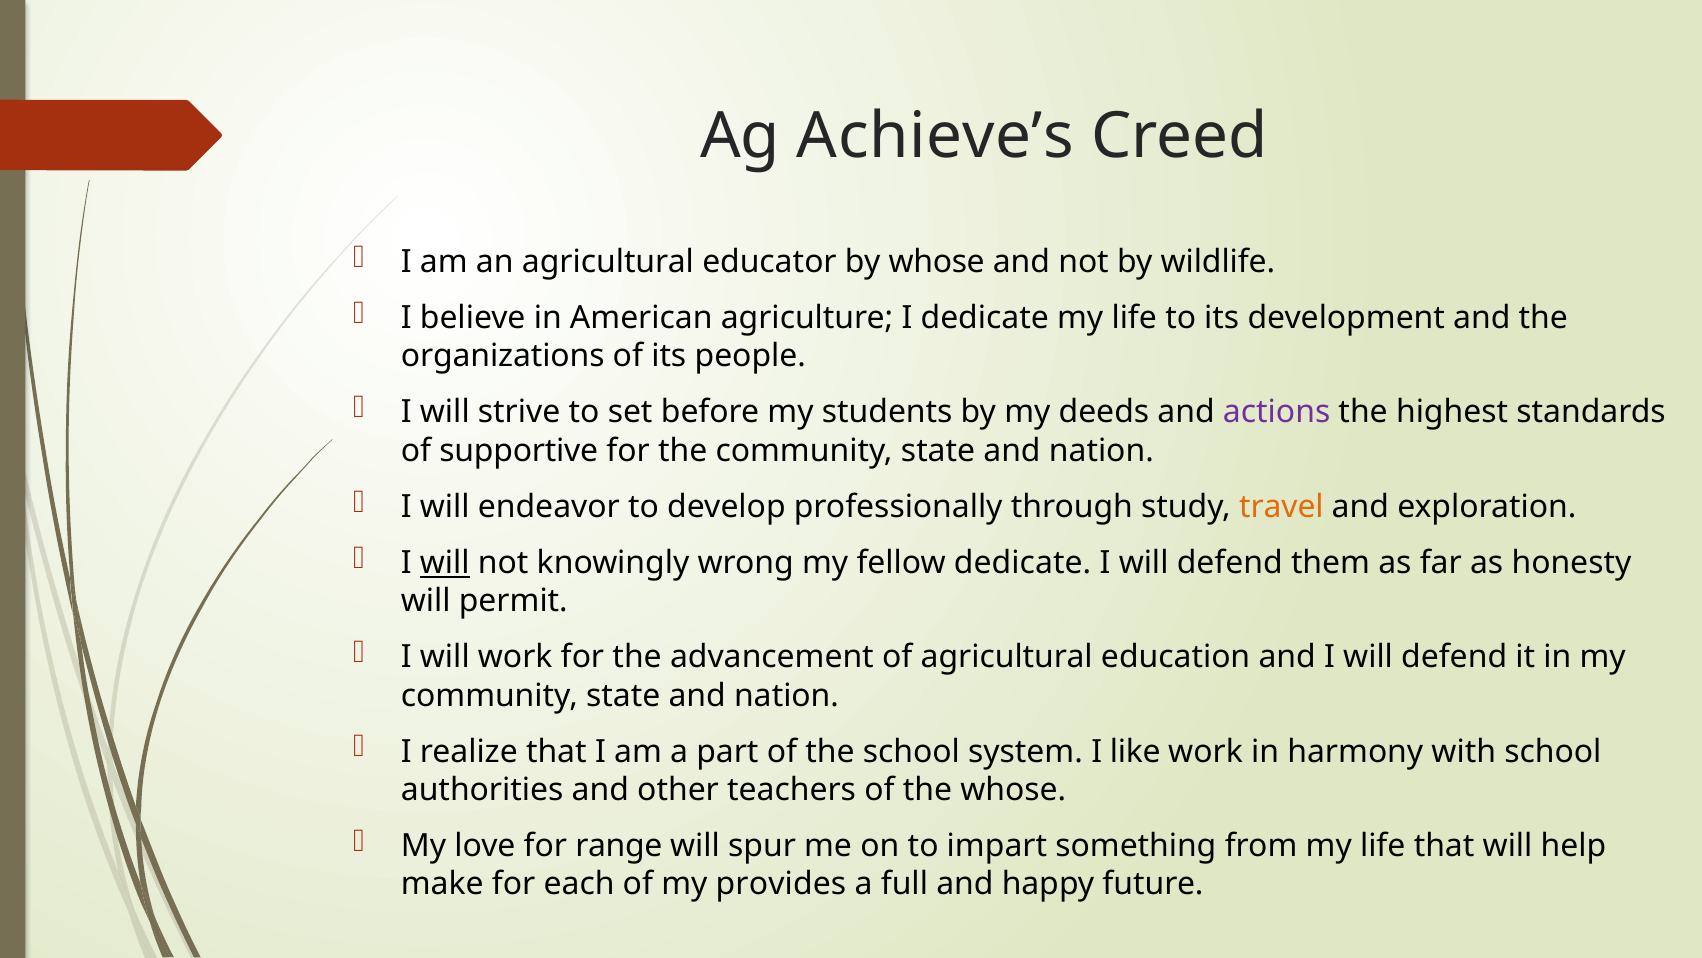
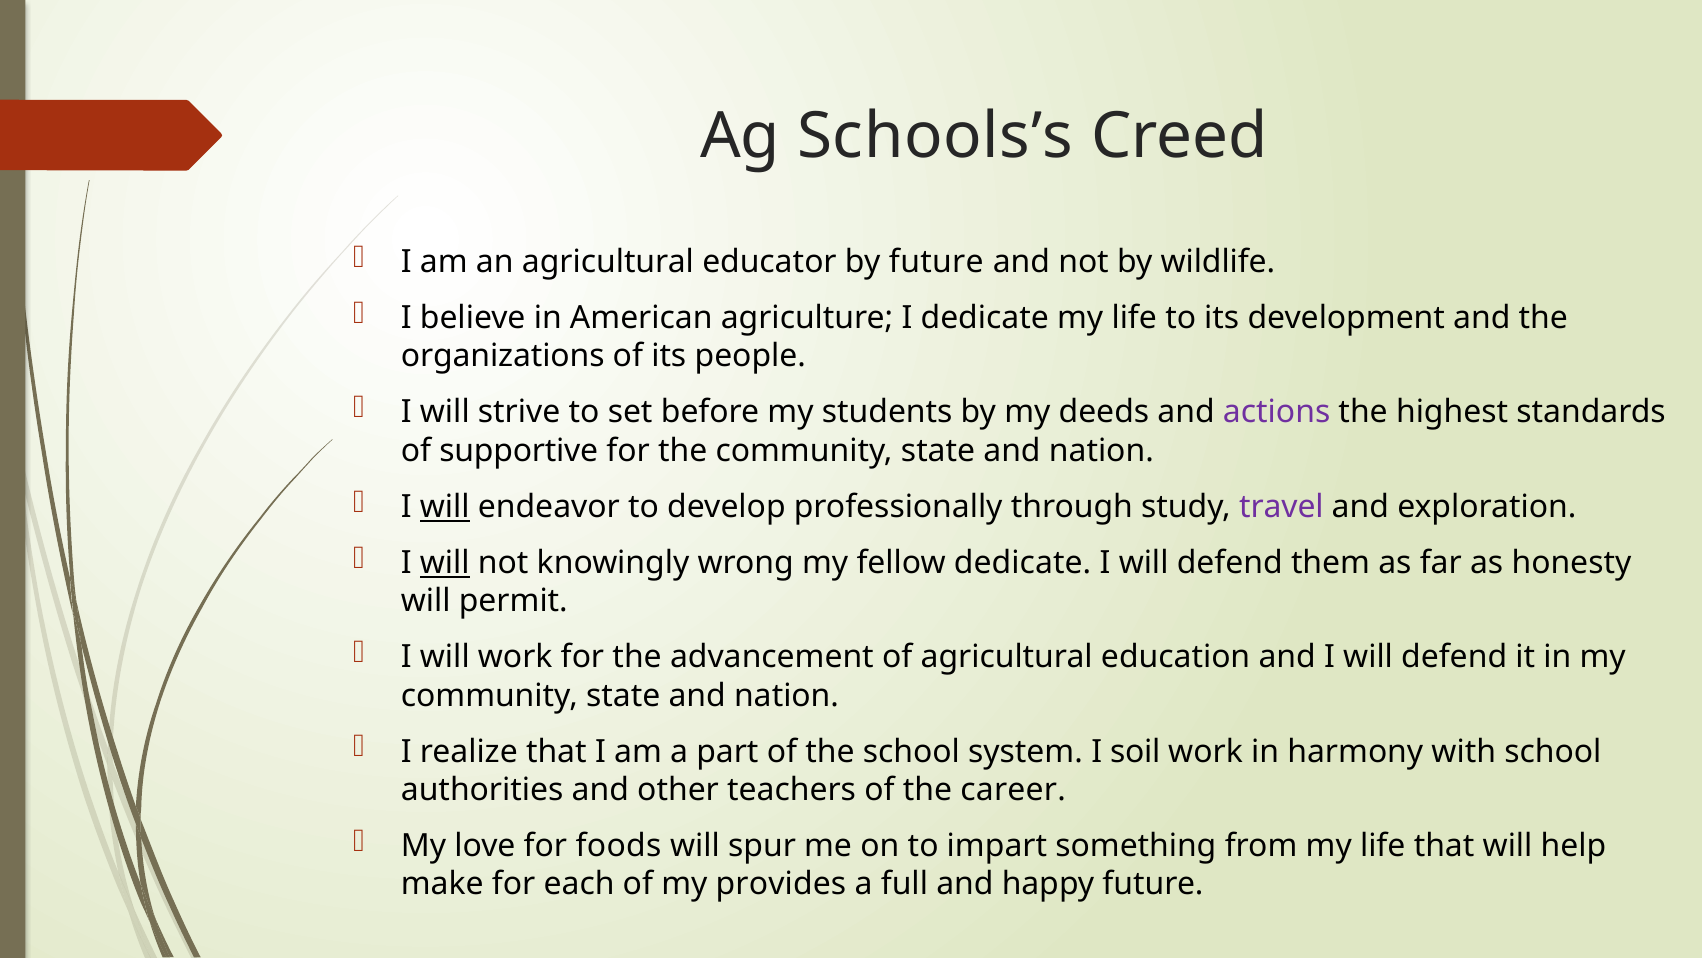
Achieve’s: Achieve’s -> Schools’s (935, 136)
by whose: whose -> future (936, 262)
will underline: none -> present (445, 507)
travel colour: orange -> purple (1281, 507)
like: like -> soil (1135, 751)
the whose: whose -> career (1013, 790)
range: range -> foods (619, 846)
